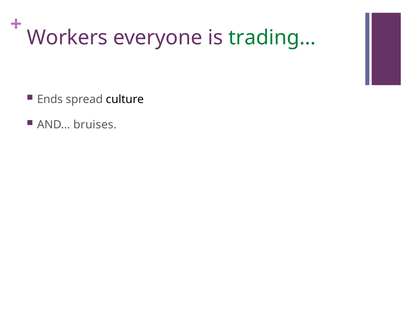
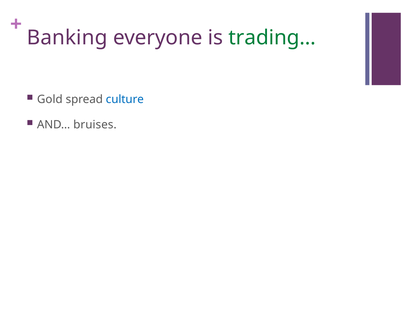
Workers: Workers -> Banking (67, 38)
Ends: Ends -> Gold (50, 99)
culture colour: black -> blue (125, 99)
